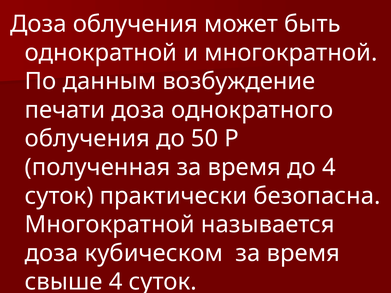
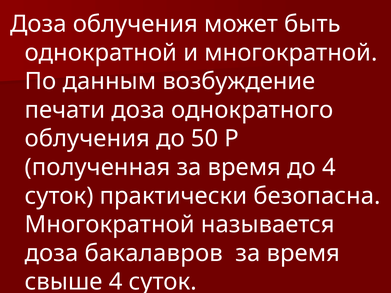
кубическом: кубическом -> бакалавров (154, 253)
